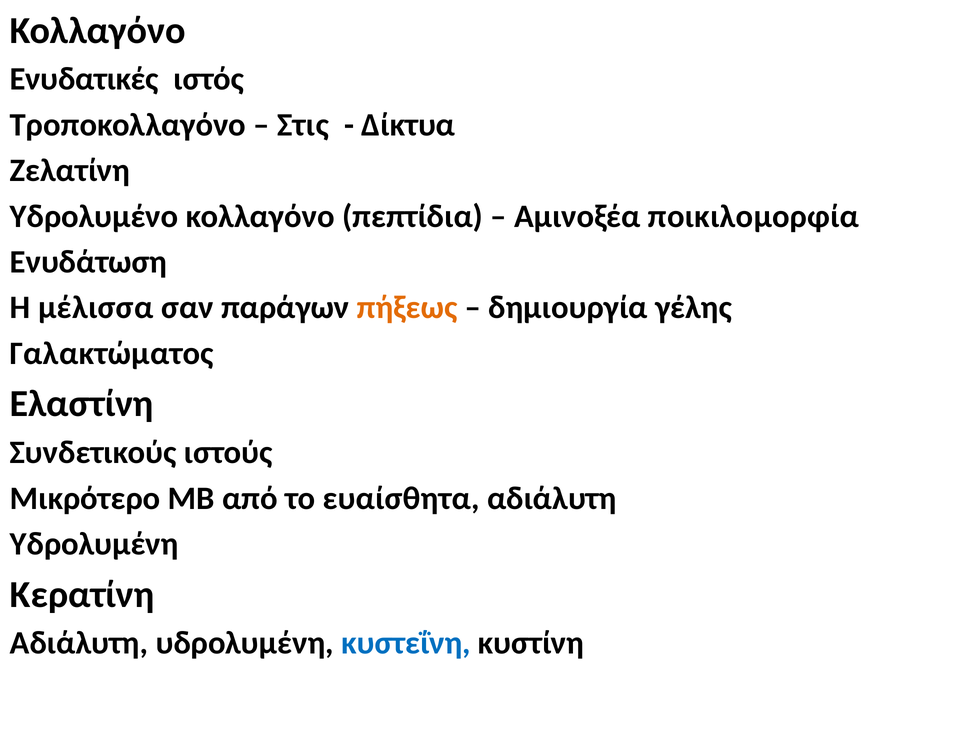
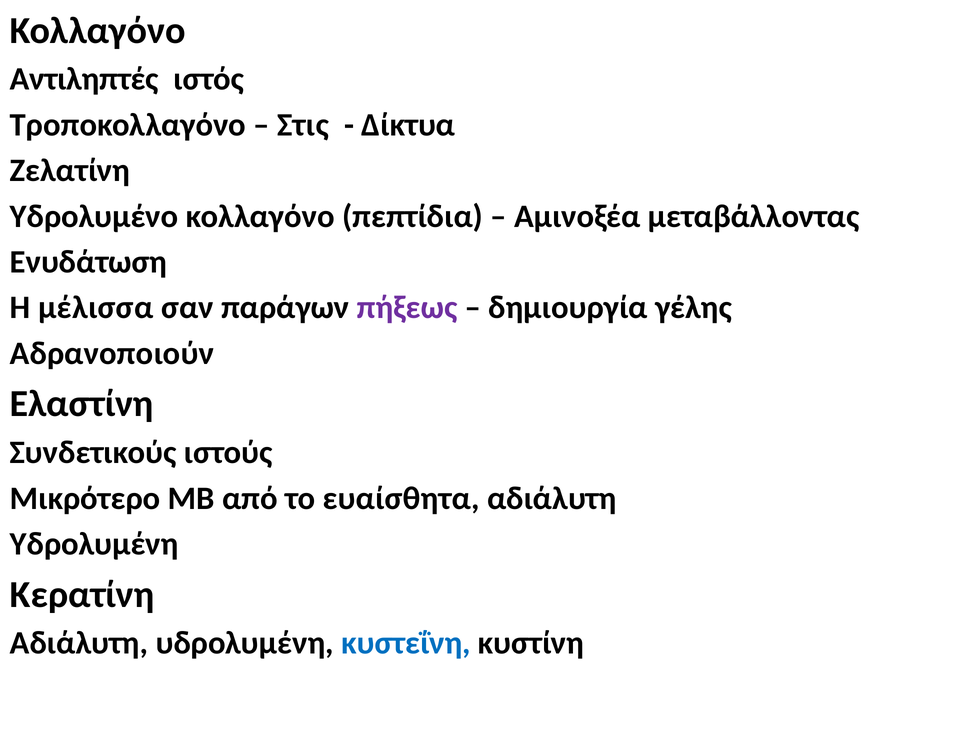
Ενυδατικές: Ενυδατικές -> Αντιληπτές (84, 79)
ποικιλομορφία: ποικιλομορφία -> μεταβάλλοντας (754, 216)
πήξεως colour: orange -> purple (407, 308)
Γαλακτώματος: Γαλακτώματος -> Αδρανοποιούν (112, 353)
